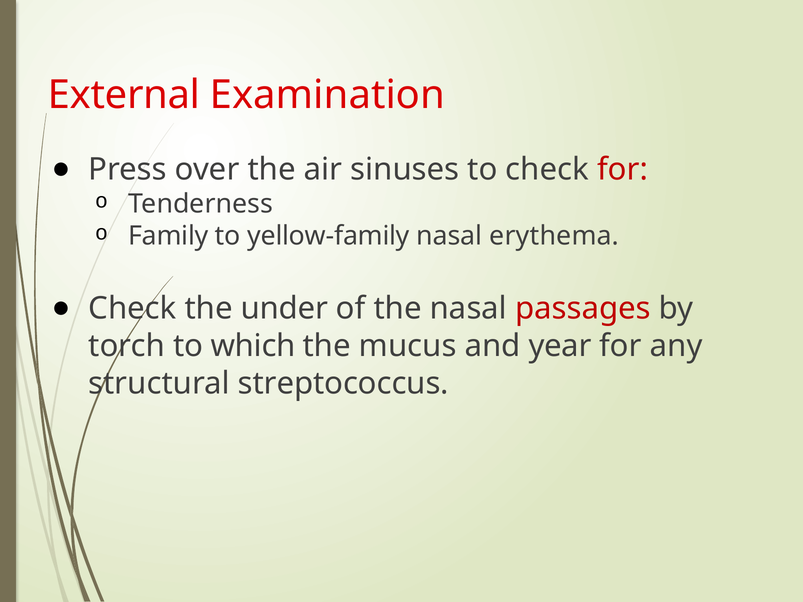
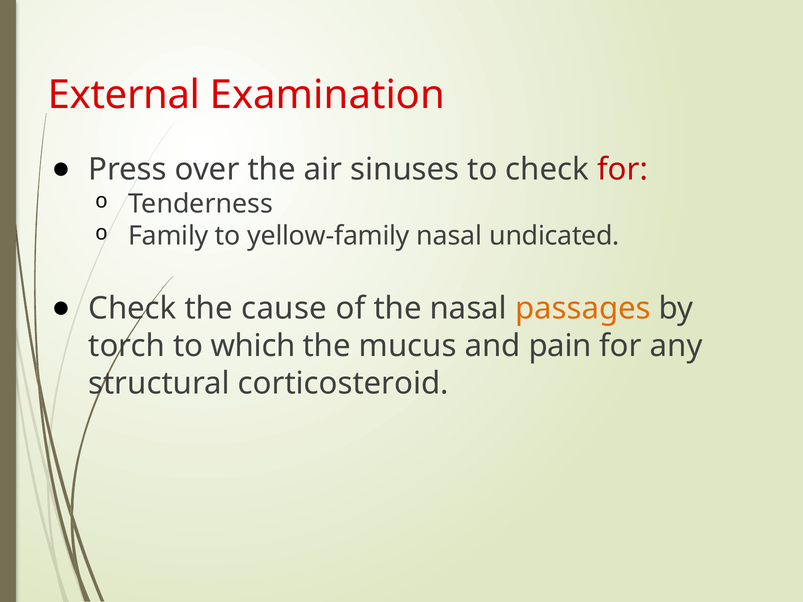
erythema: erythema -> undicated (554, 236)
under: under -> cause (284, 309)
passages colour: red -> orange (583, 309)
year: year -> pain (560, 346)
streptococcus: streptococcus -> corticosteroid (343, 384)
